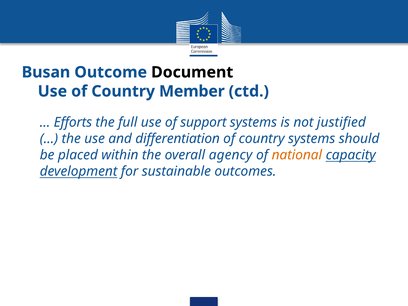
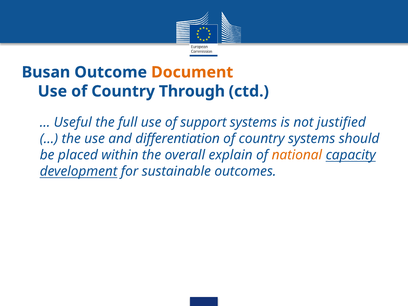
Document colour: black -> orange (192, 72)
Member: Member -> Through (192, 91)
Efforts: Efforts -> Useful (73, 122)
agency: agency -> explain (231, 155)
